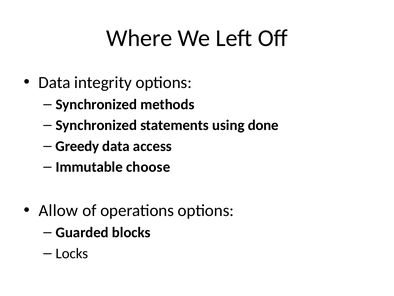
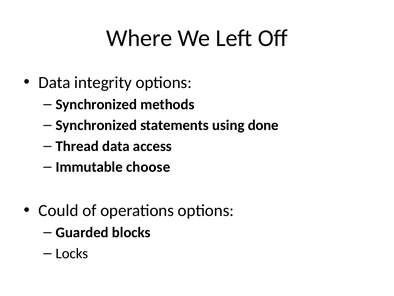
Greedy: Greedy -> Thread (77, 146)
Allow: Allow -> Could (58, 210)
